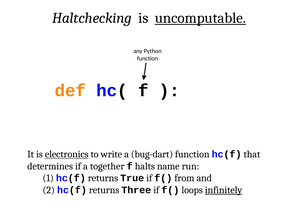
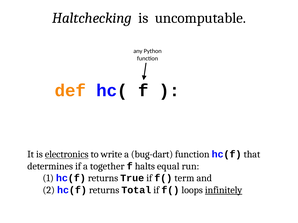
uncomputable underline: present -> none (200, 18)
name: name -> equal (168, 167)
from: from -> term (184, 178)
Three: Three -> Total (136, 190)
